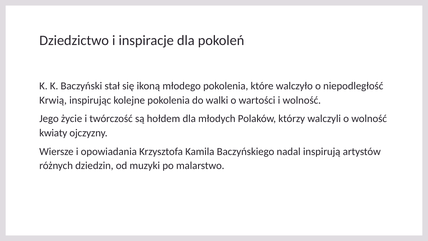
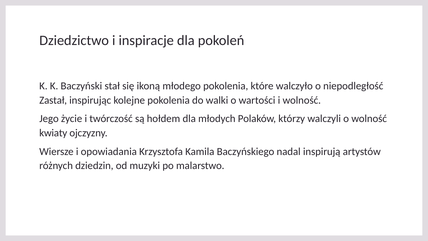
Krwią: Krwią -> Zastał (53, 100)
